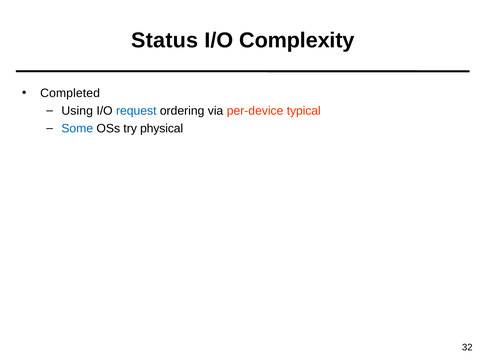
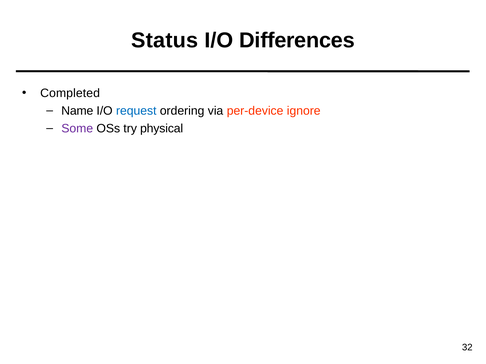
Complexity: Complexity -> Differences (297, 40)
Using: Using -> Name (77, 111)
typical: typical -> ignore (304, 111)
Some colour: blue -> purple (77, 129)
